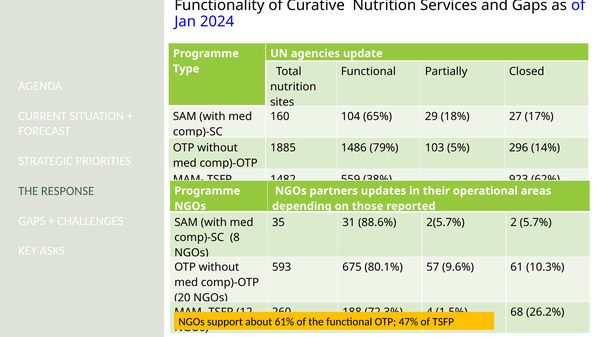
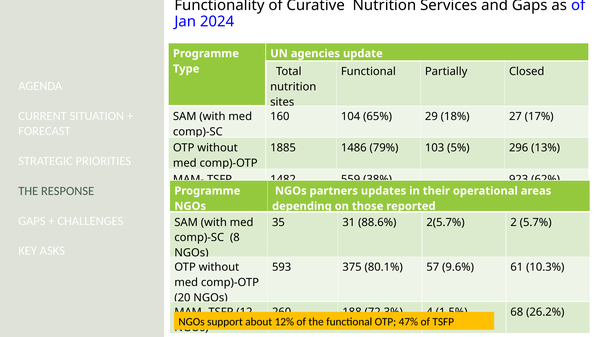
14%: 14% -> 13% (546, 148)
675: 675 -> 375 (352, 267)
61%: 61% -> 12% (284, 322)
